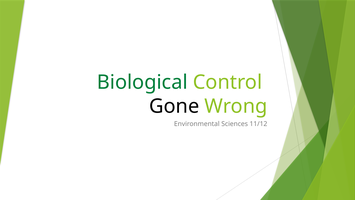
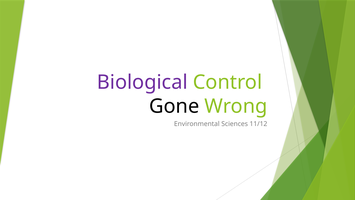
Biological colour: green -> purple (142, 82)
